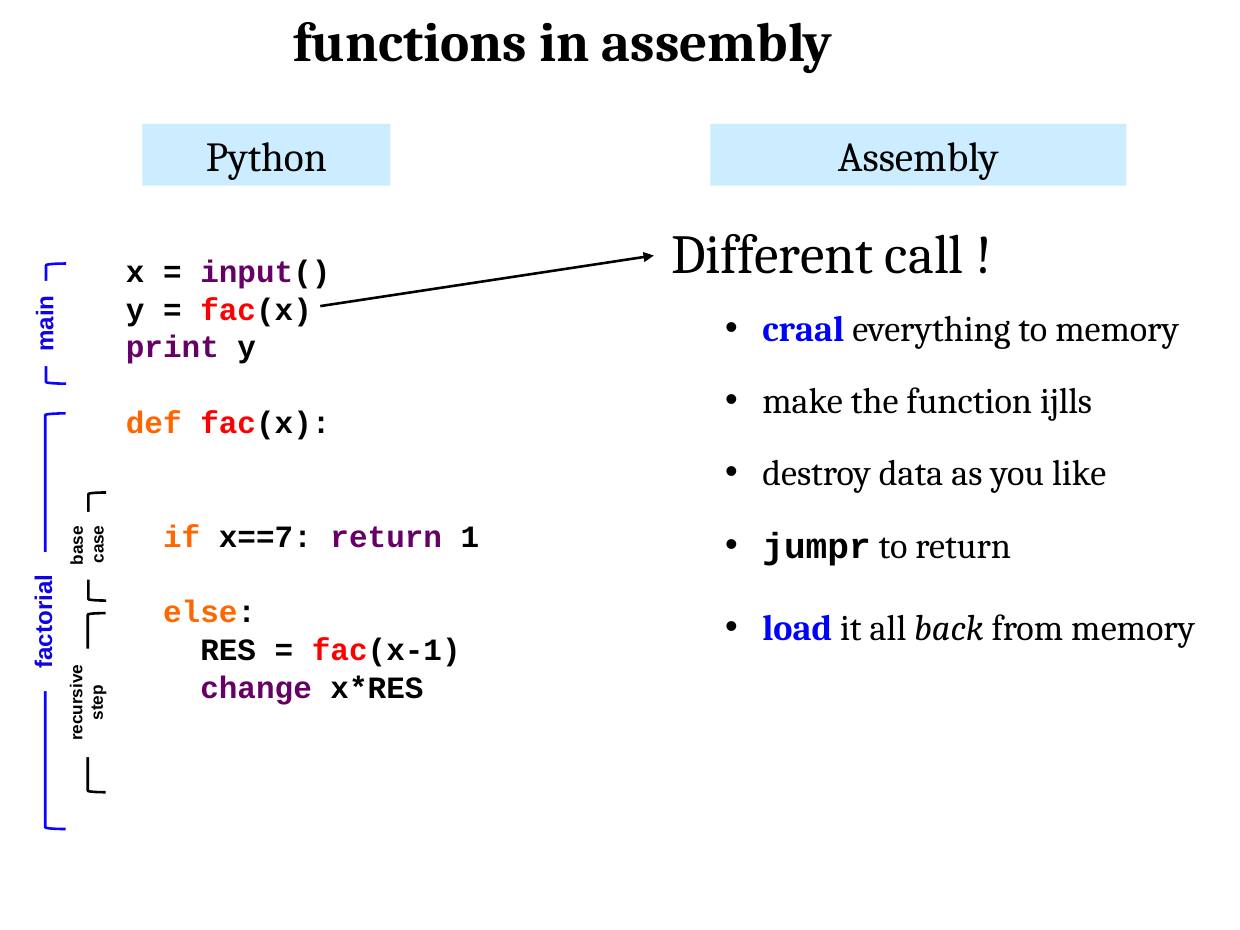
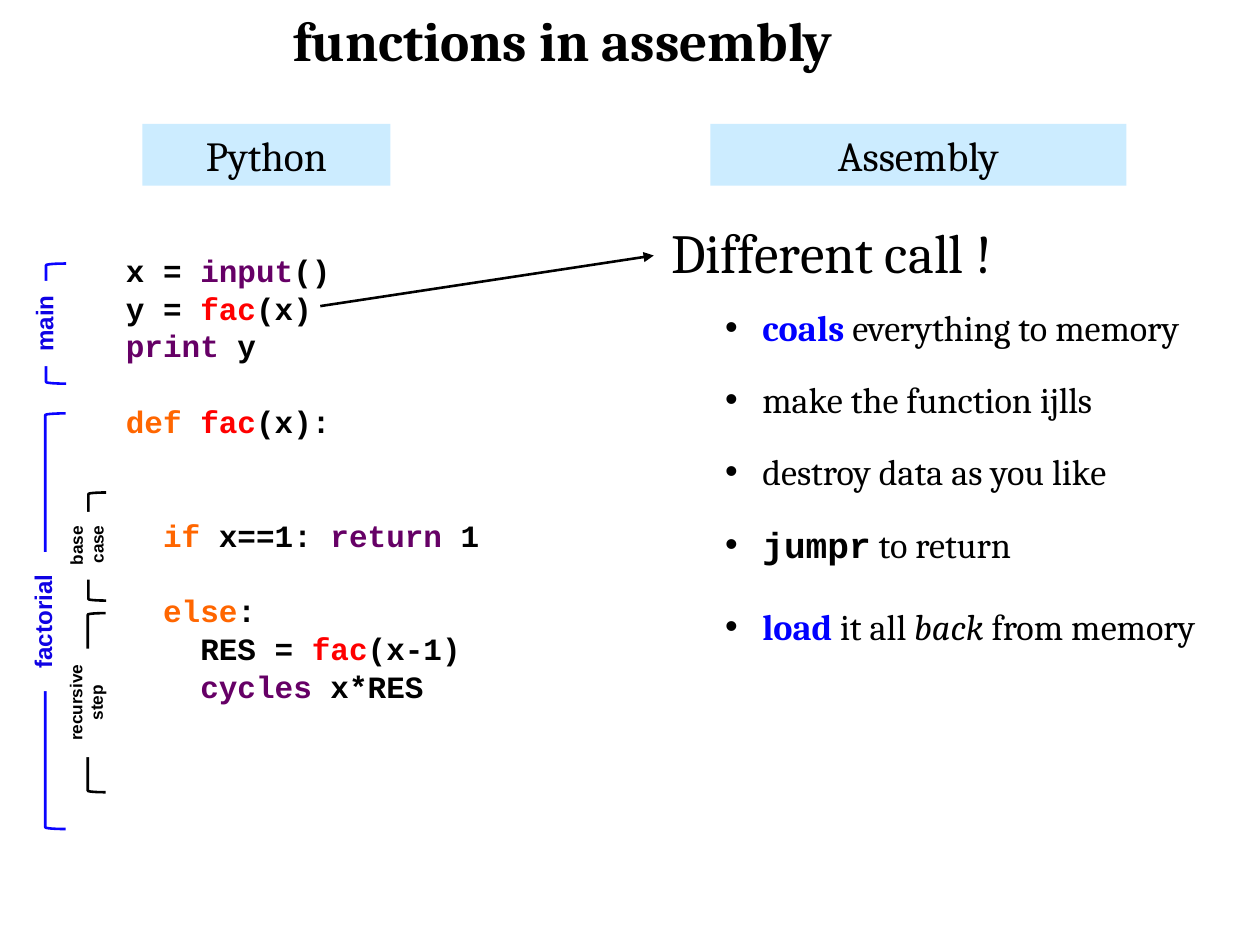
craal: craal -> coals (803, 330)
x==7: x==7 -> x==1 (265, 537)
change: change -> cycles (256, 688)
